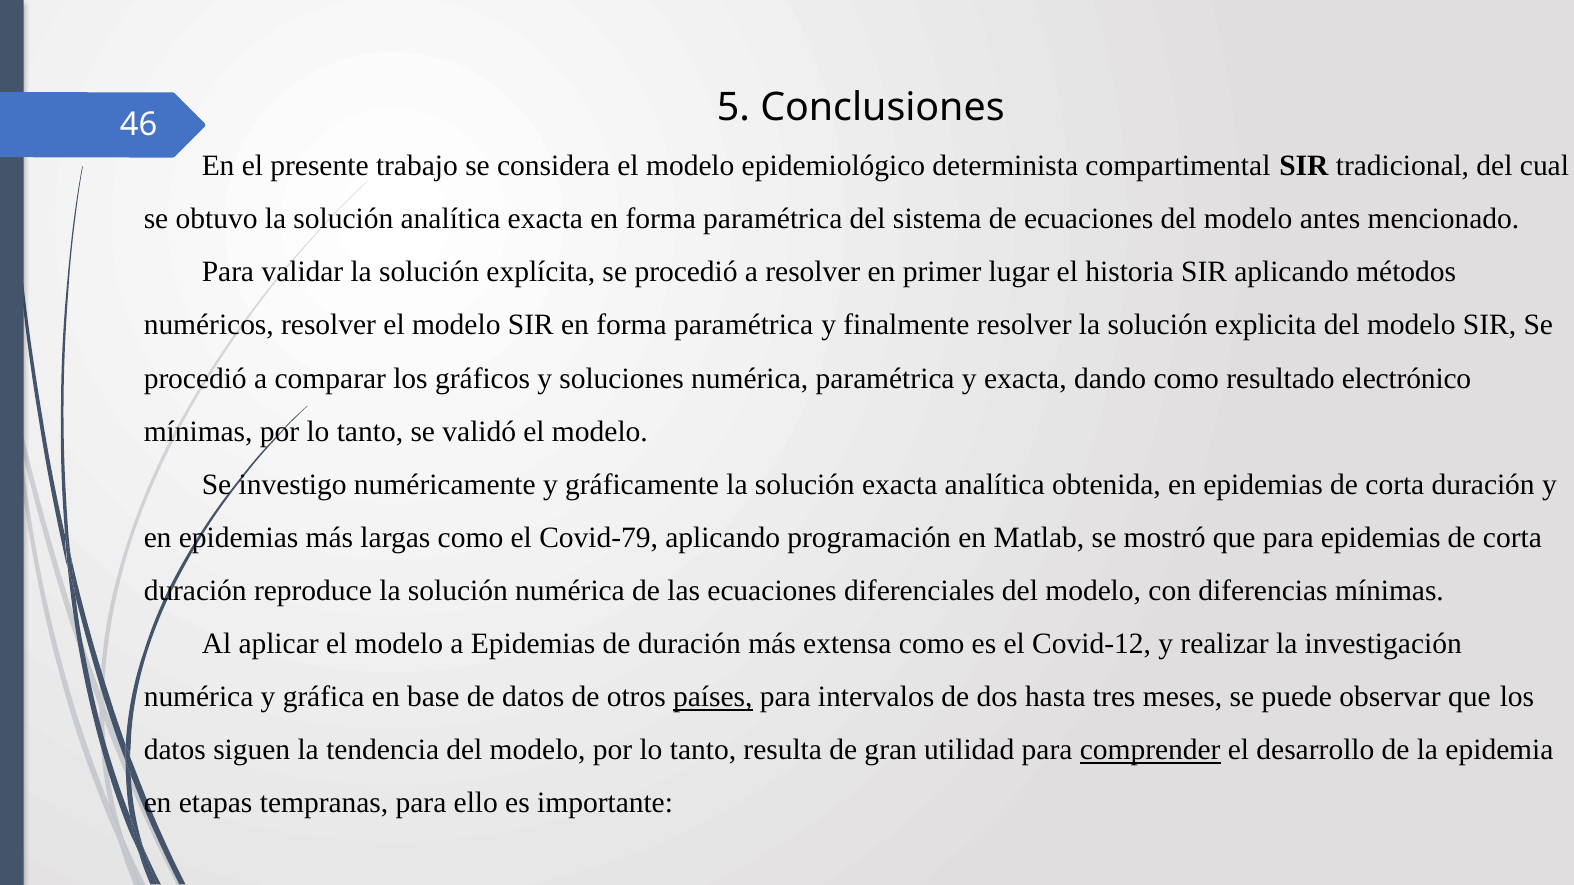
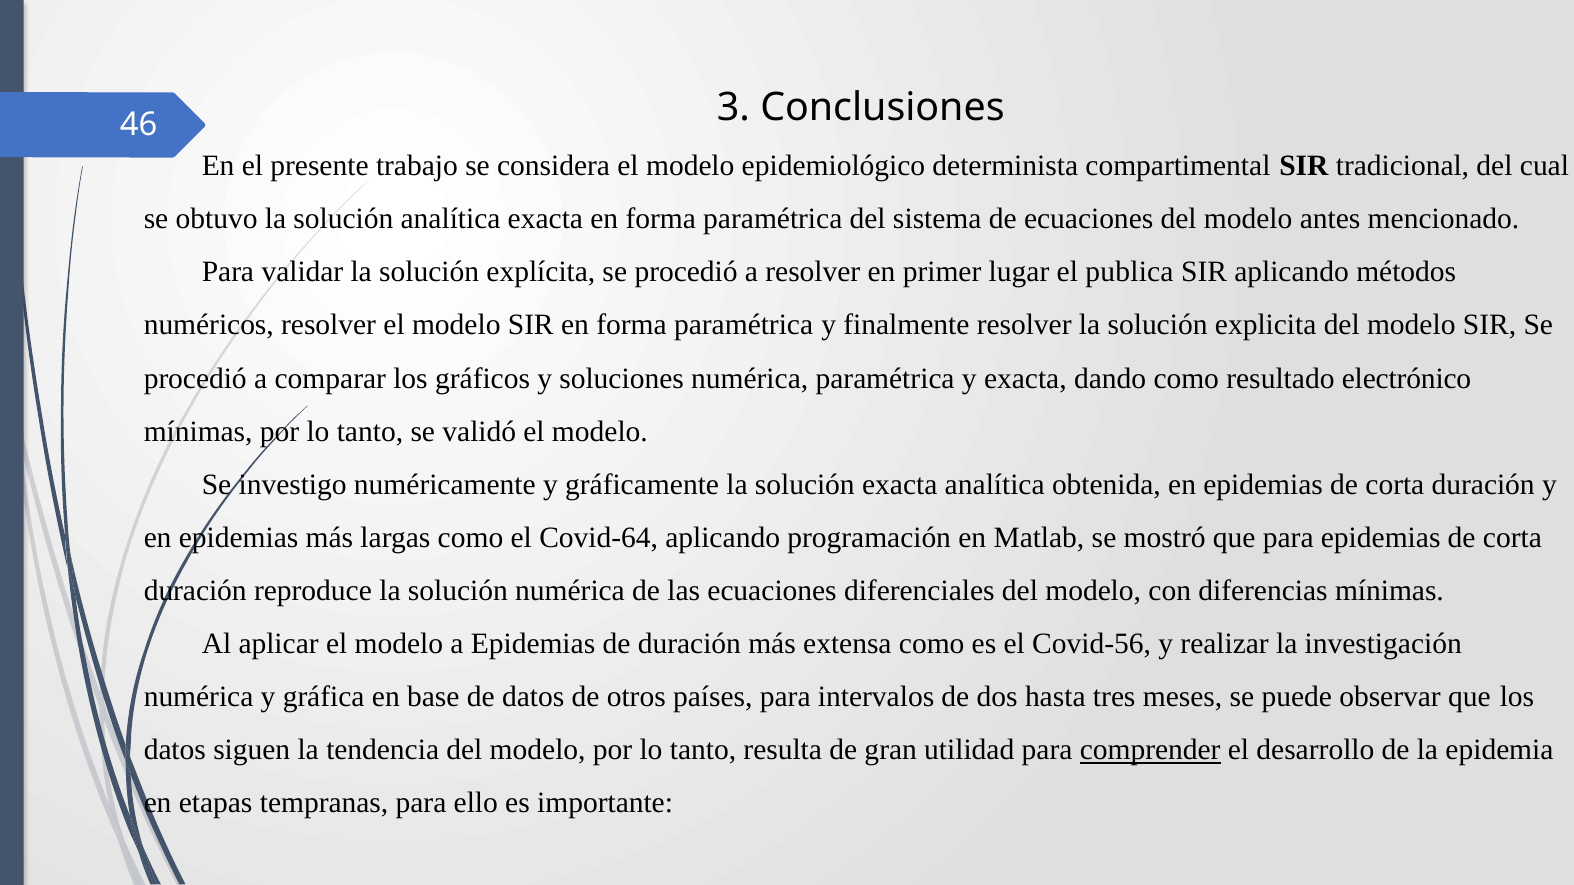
5: 5 -> 3 (733, 108)
historia: historia -> publica (1129, 272)
Covid-79: Covid-79 -> Covid-64 (599, 538)
Covid-12: Covid-12 -> Covid-56 (1092, 644)
países underline: present -> none (713, 697)
